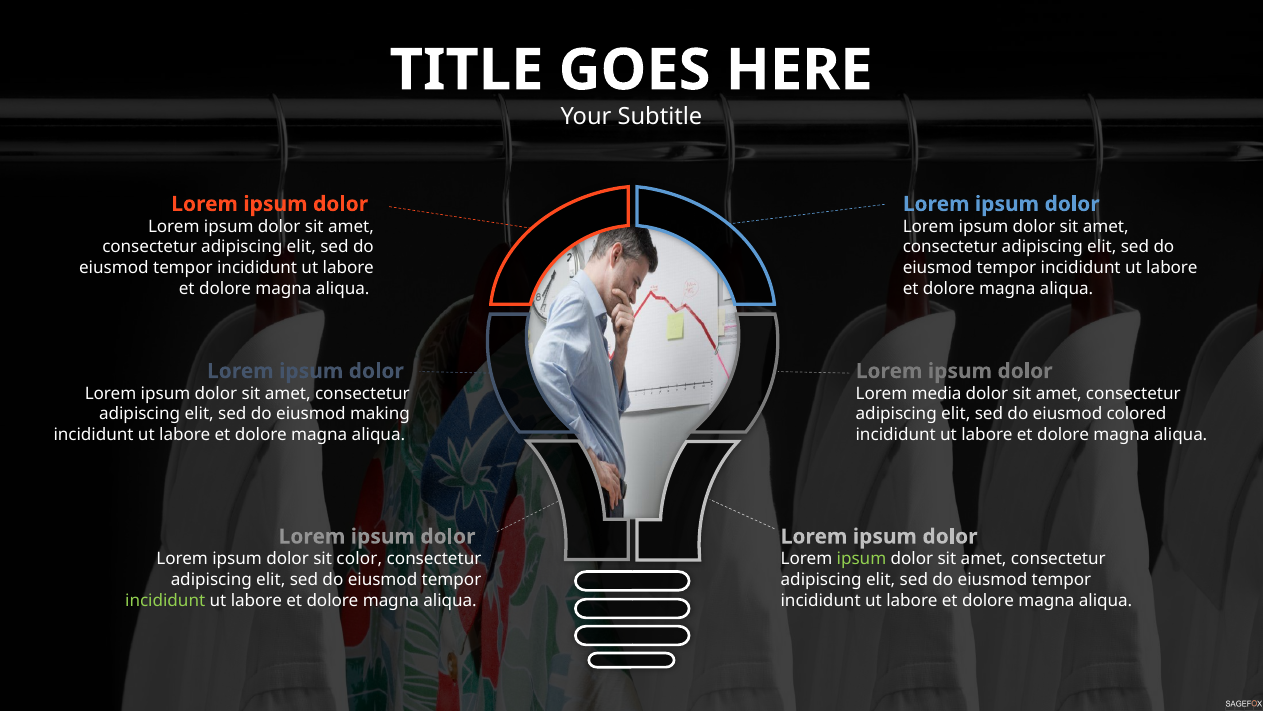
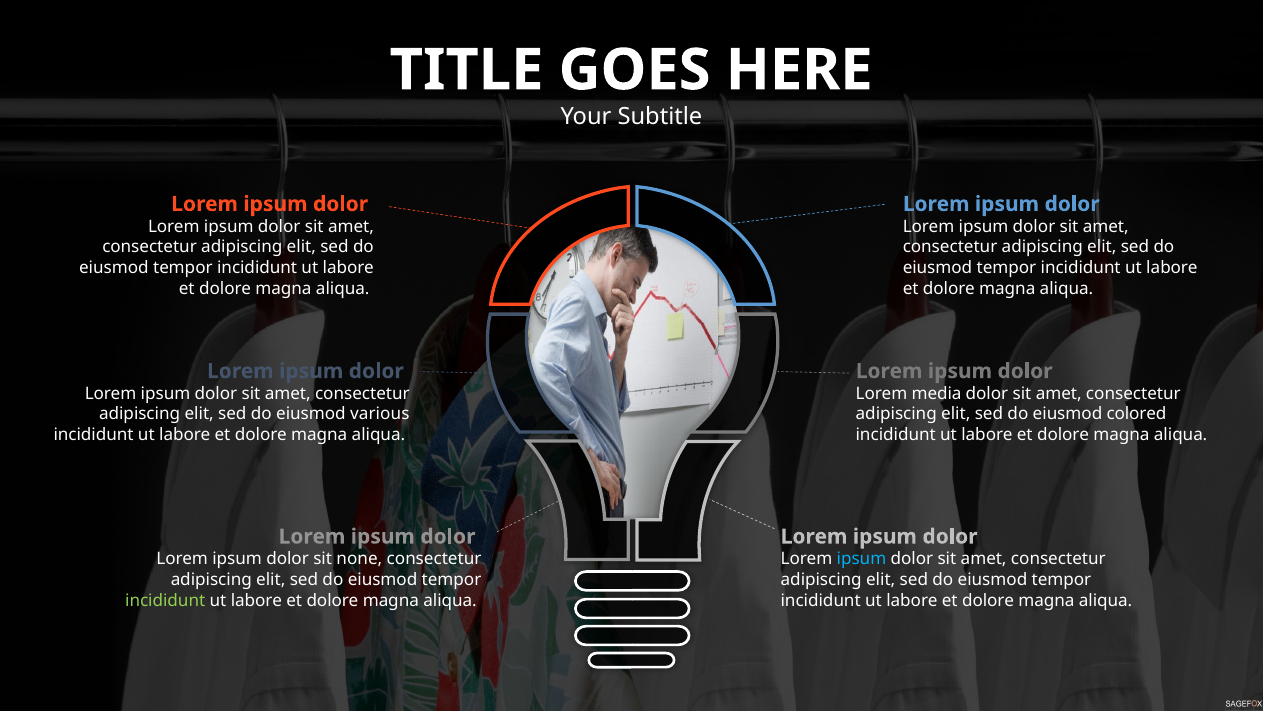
making: making -> various (380, 414)
color: color -> none (359, 559)
ipsum colour: light green -> light blue (861, 559)
